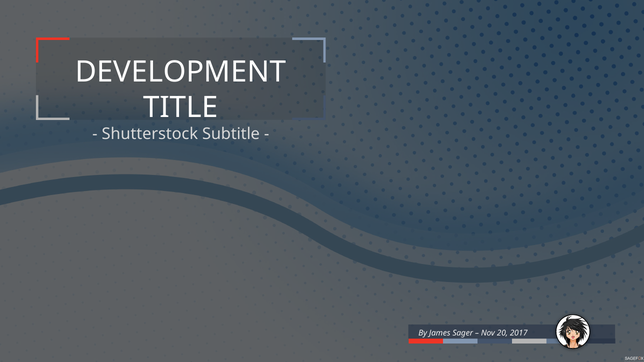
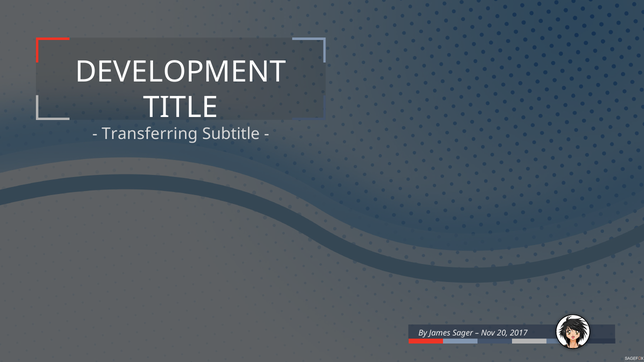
Shutterstock: Shutterstock -> Transferring (150, 134)
